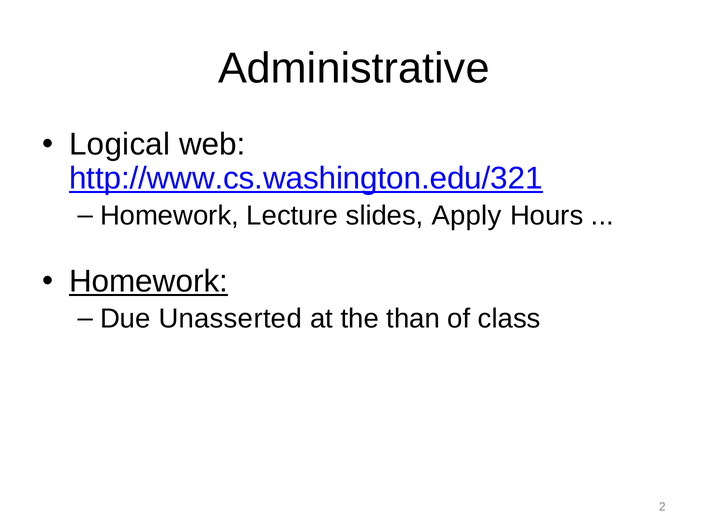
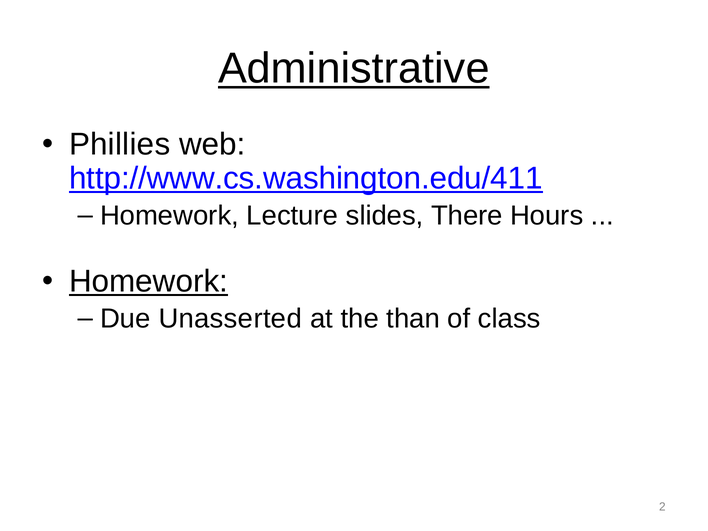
Administrative underline: none -> present (354, 69)
Logical: Logical -> Phillies (120, 144)
http://www.cs.washington.edu/321: http://www.cs.washington.edu/321 -> http://www.cs.washington.edu/411 (306, 178)
Apply: Apply -> There (467, 216)
